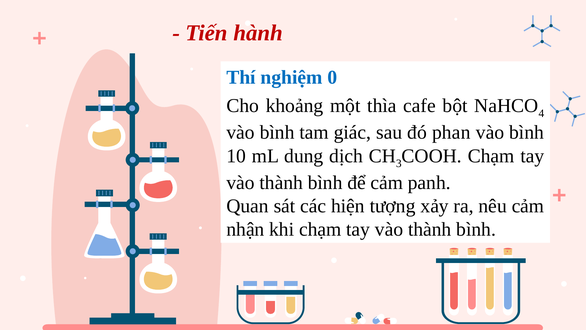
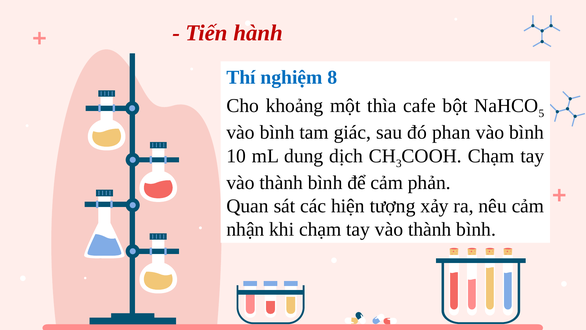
0: 0 -> 8 (332, 77)
4: 4 -> 5 (541, 113)
panh: panh -> phản (429, 182)
